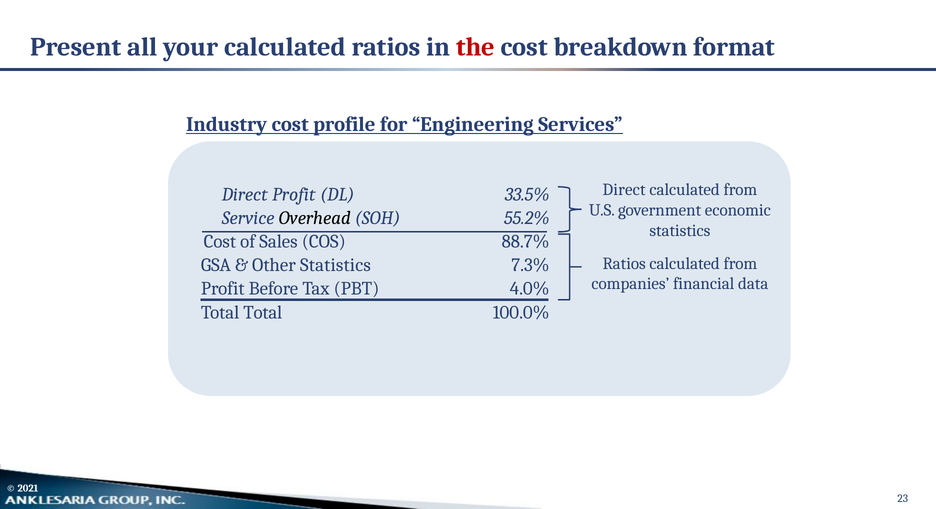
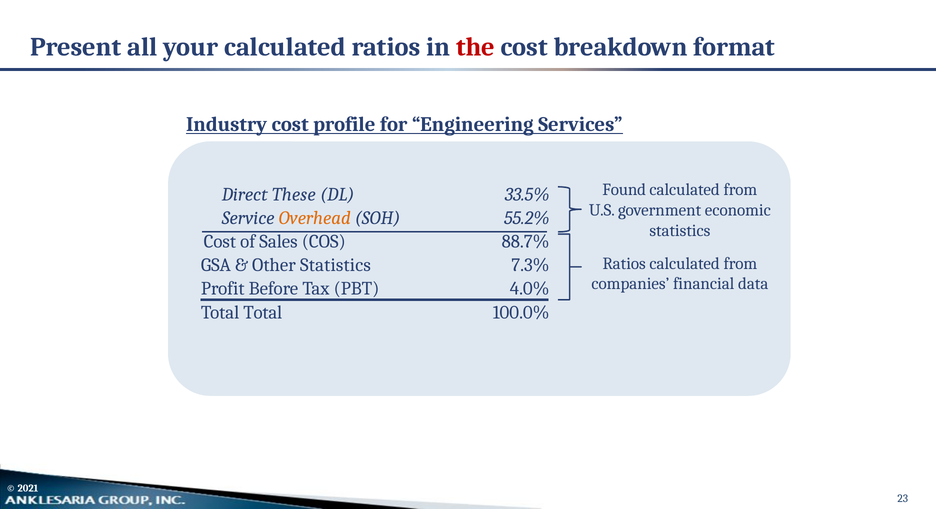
Direct: Direct -> Found (624, 190)
Direct Profit: Profit -> These (294, 194)
Overhead colour: black -> orange (315, 218)
